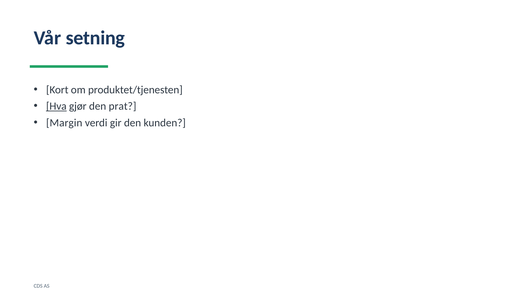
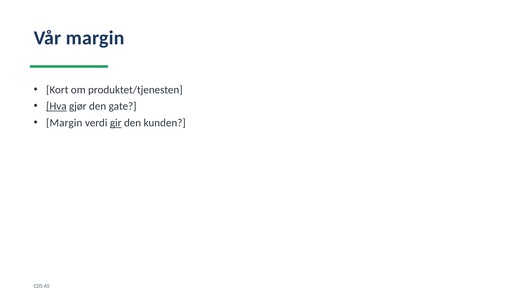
Vår setning: setning -> margin (95, 38)
prat: prat -> gate (123, 106)
gir underline: none -> present (116, 123)
